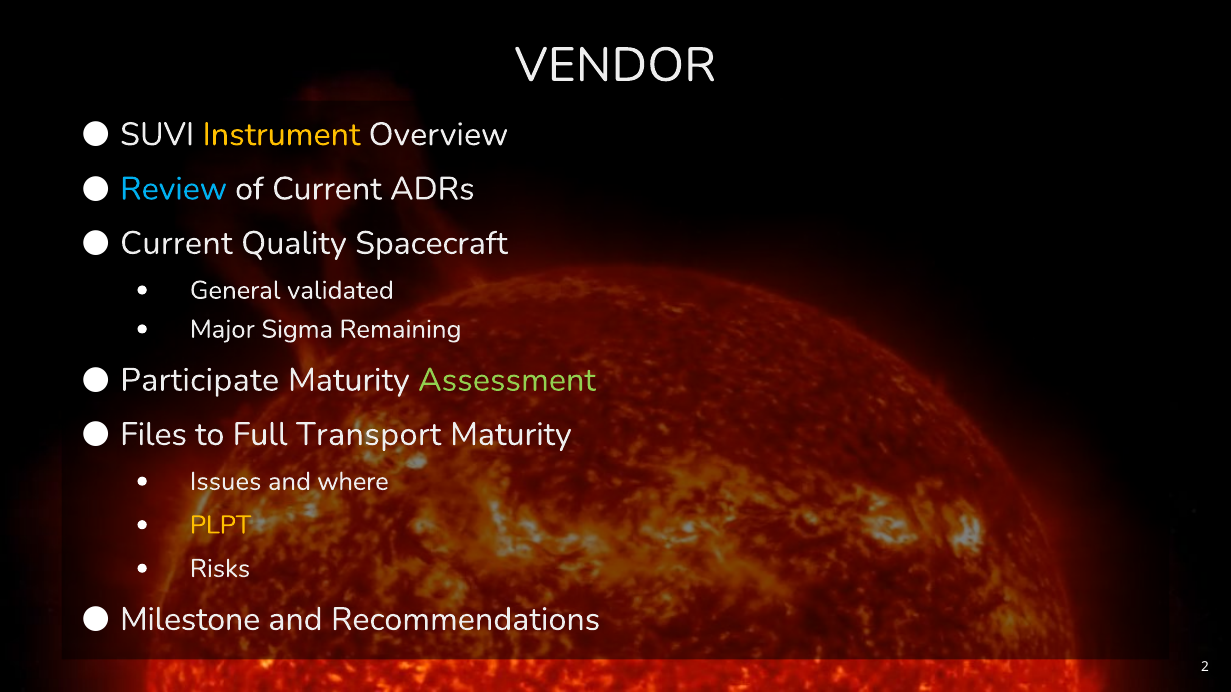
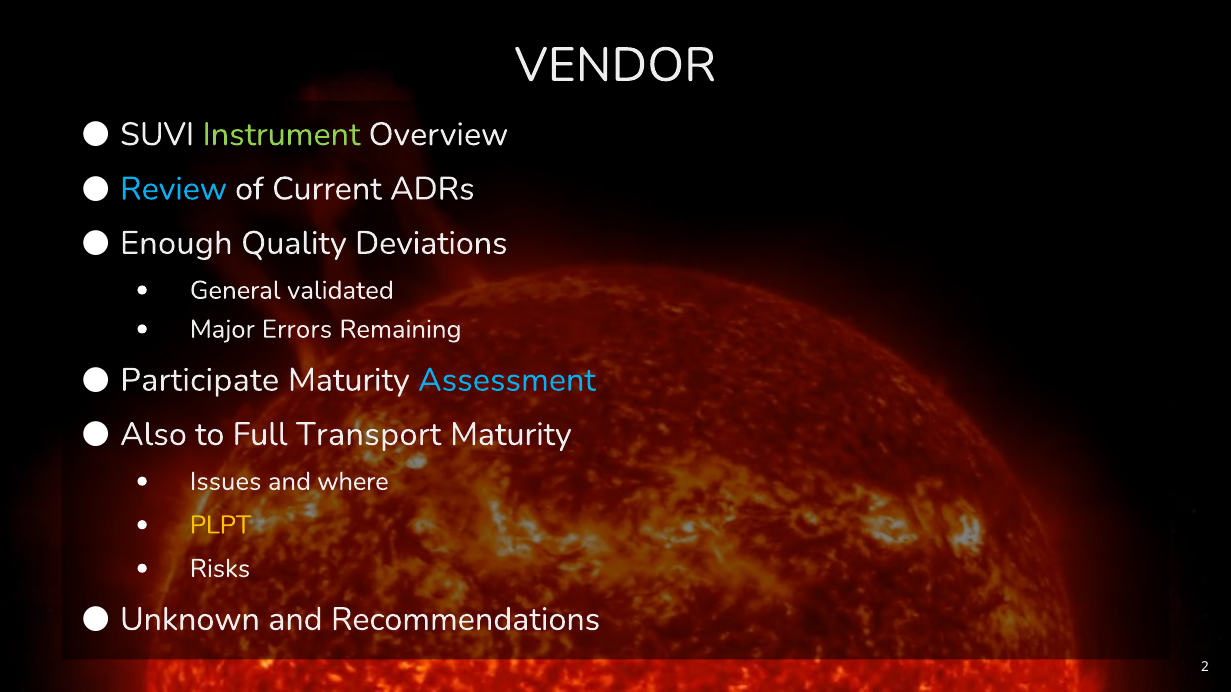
Instrument colour: yellow -> light green (281, 135)
Current: Current -> Enough (176, 243)
Spacecraft: Spacecraft -> Deviations (431, 243)
Sigma: Sigma -> Errors (297, 329)
Assessment colour: light green -> light blue (507, 380)
Files: Files -> Also (153, 435)
Milestone: Milestone -> Unknown (190, 620)
